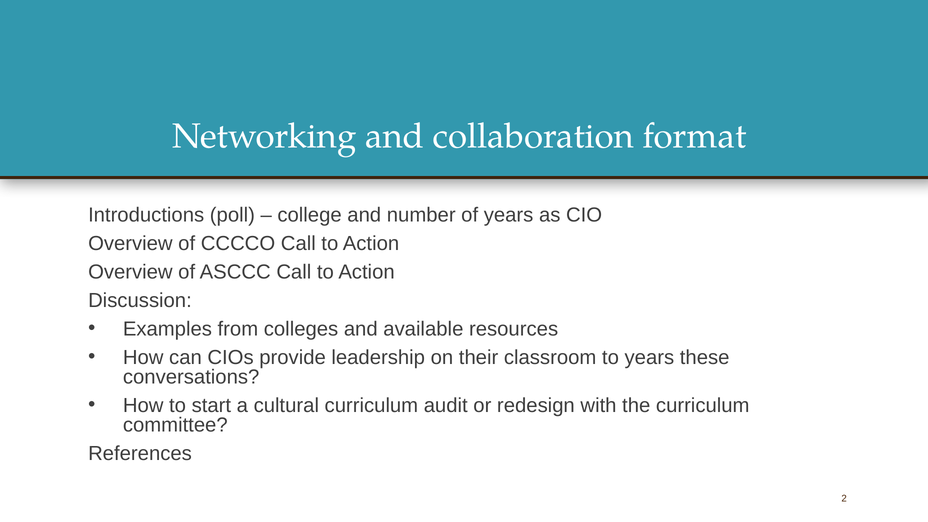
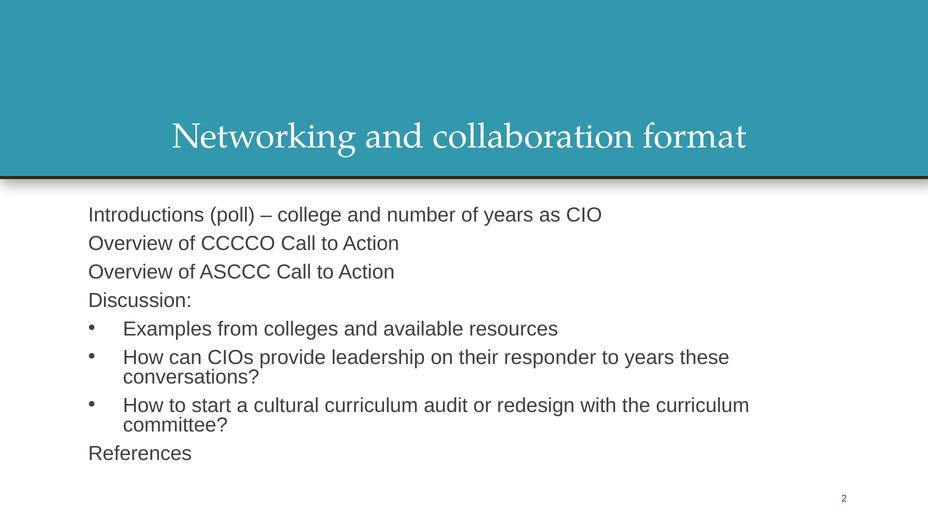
classroom: classroom -> responder (550, 357)
